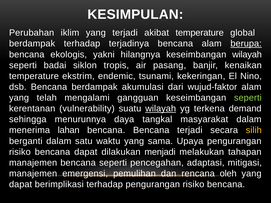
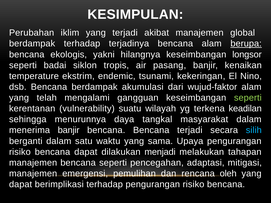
akibat temperature: temperature -> manajemen (200, 33)
keseimbangan wilayah: wilayah -> longsor (247, 54)
wilayah underline: present -> none (161, 109)
demand: demand -> keadilan (245, 109)
menerima lahan: lahan -> banjir (69, 130)
silih colour: yellow -> light blue (254, 130)
